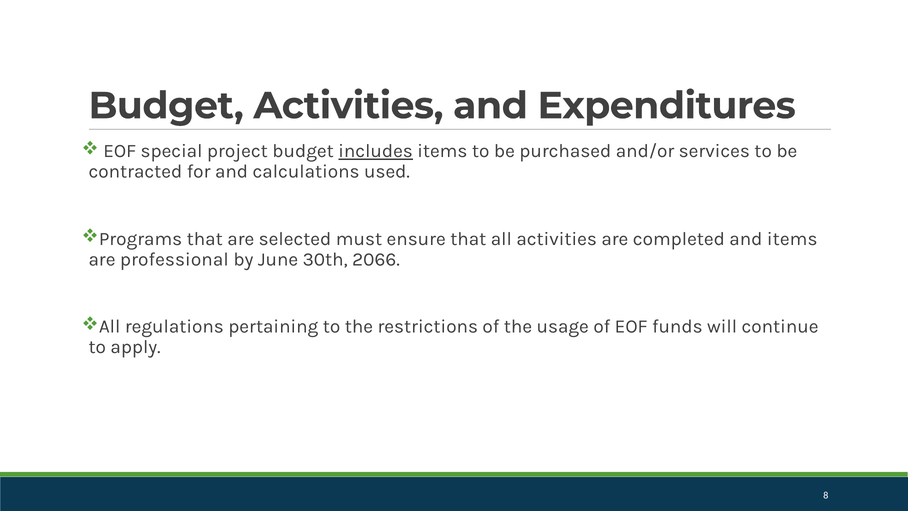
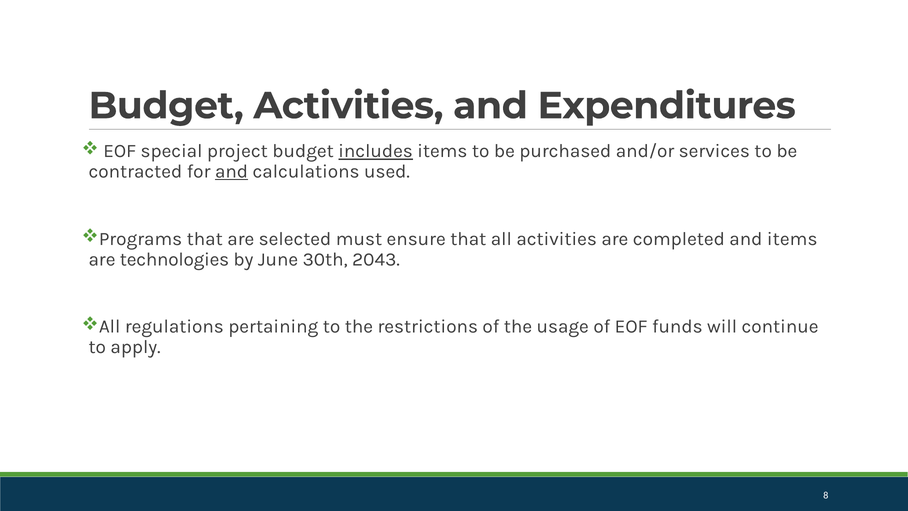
and underline: none -> present (232, 171)
professional: professional -> technologies (175, 259)
2066: 2066 -> 2043 (376, 259)
